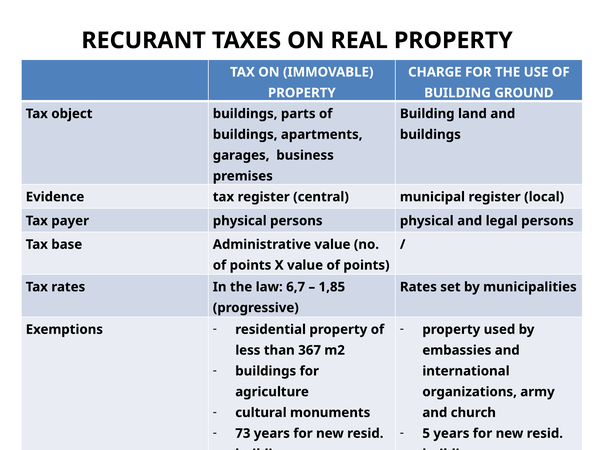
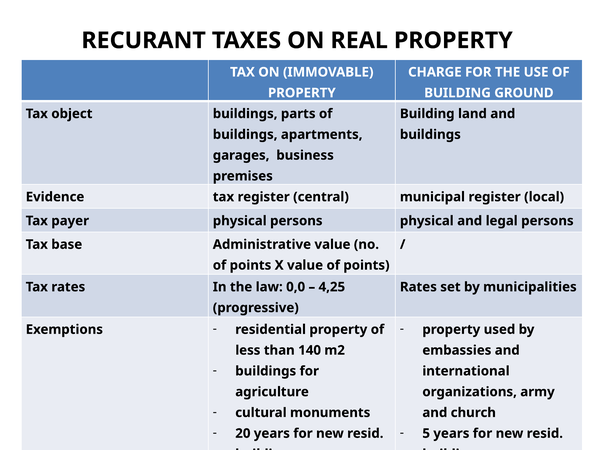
6,7: 6,7 -> 0,0 (296, 286)
1,85: 1,85 -> 4,25 (332, 286)
367: 367 -> 140 (310, 350)
73: 73 -> 20 (243, 433)
